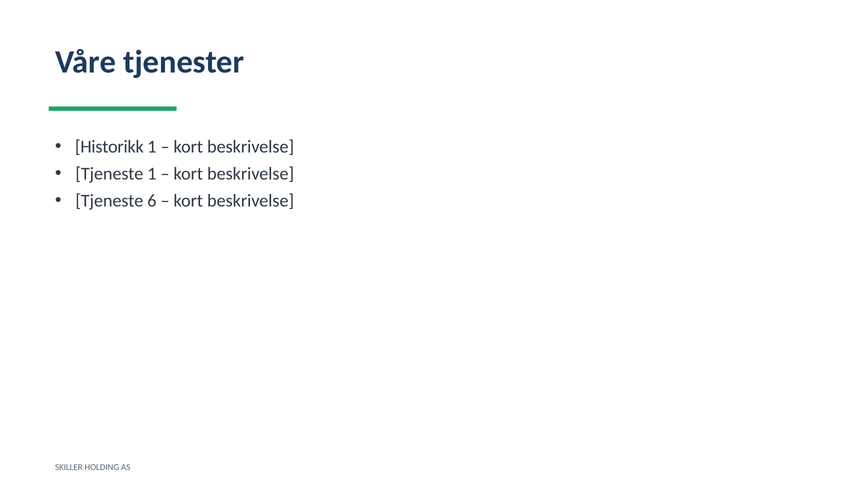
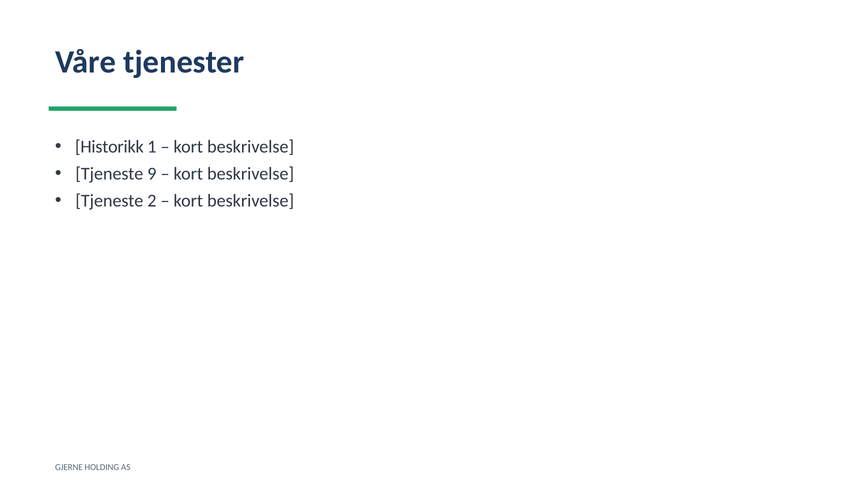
Tjeneste 1: 1 -> 9 (152, 174)
6: 6 -> 2 (152, 201)
SKILLER: SKILLER -> GJERNE (69, 467)
